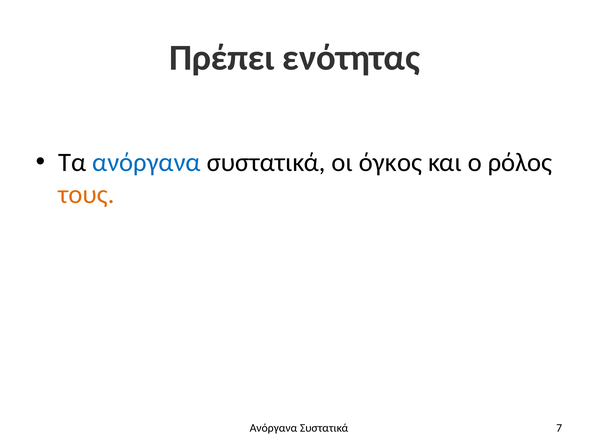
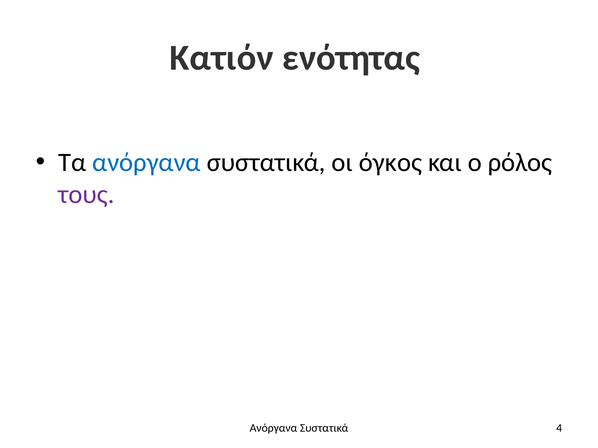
Πρέπει: Πρέπει -> Κατιόν (222, 58)
τους colour: orange -> purple (86, 195)
7: 7 -> 4 (559, 428)
